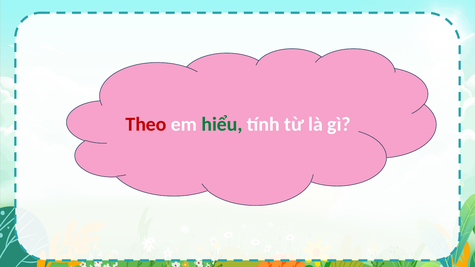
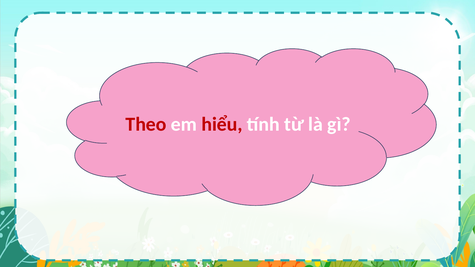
hiểu colour: green -> red (222, 124)
